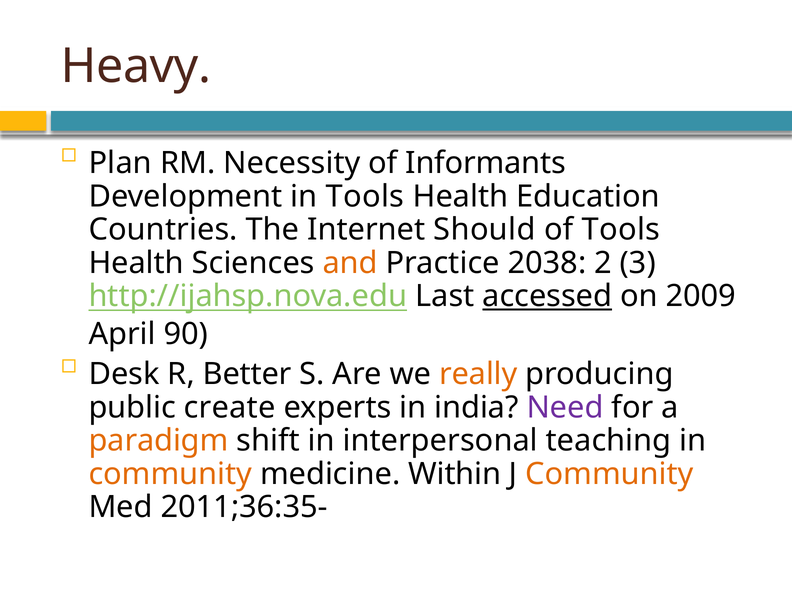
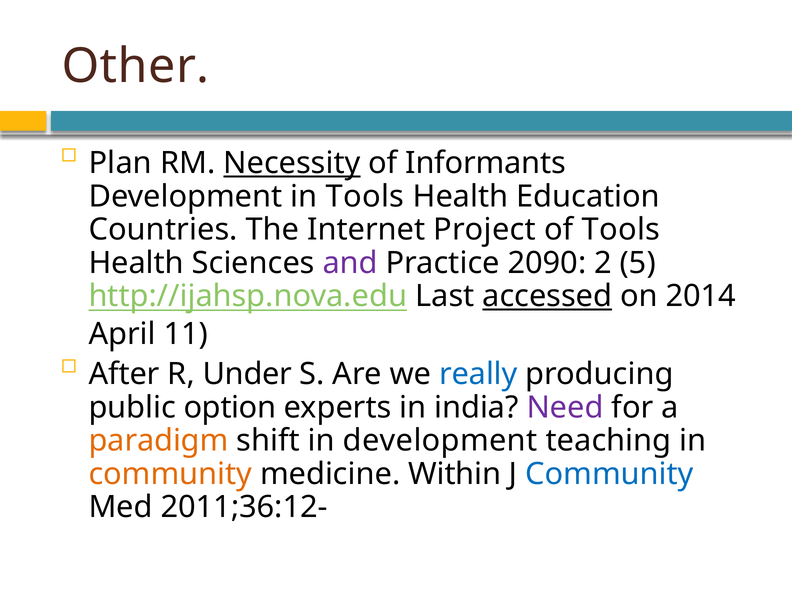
Heavy: Heavy -> Other (136, 66)
Necessity underline: none -> present (292, 163)
Should: Should -> Project (484, 230)
and colour: orange -> purple (350, 263)
2038: 2038 -> 2090 (547, 263)
3: 3 -> 5 (638, 263)
2009: 2009 -> 2014 (701, 296)
90: 90 -> 11 (186, 334)
Desk: Desk -> After (124, 374)
Better: Better -> Under (247, 374)
really colour: orange -> blue (478, 374)
create: create -> option (230, 407)
in interpersonal: interpersonal -> development (440, 441)
Community colour: orange -> blue (609, 474)
2011;36:35-: 2011;36:35- -> 2011;36:12- (244, 507)
